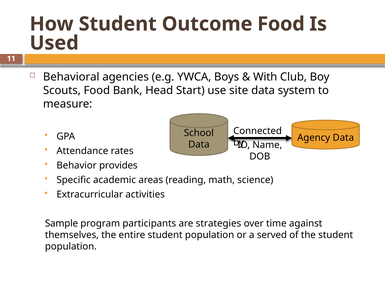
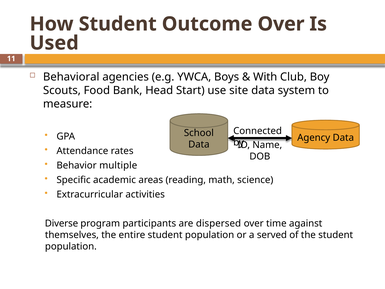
Outcome Food: Food -> Over (281, 24)
provides: provides -> multiple (118, 165)
Sample: Sample -> Diverse (61, 223)
strategies: strategies -> dispersed (218, 223)
